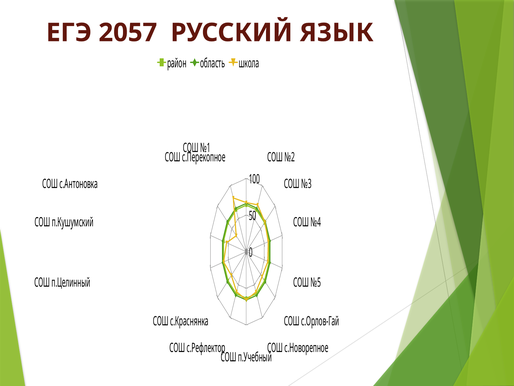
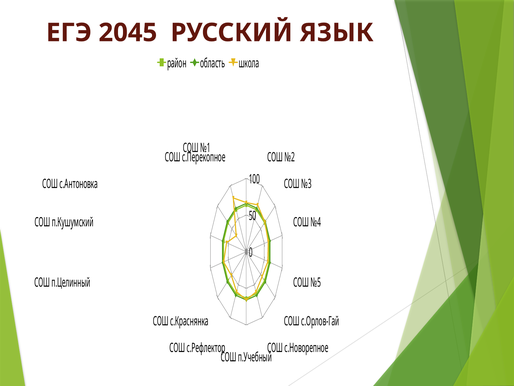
2057: 2057 -> 2045 (128, 33)
